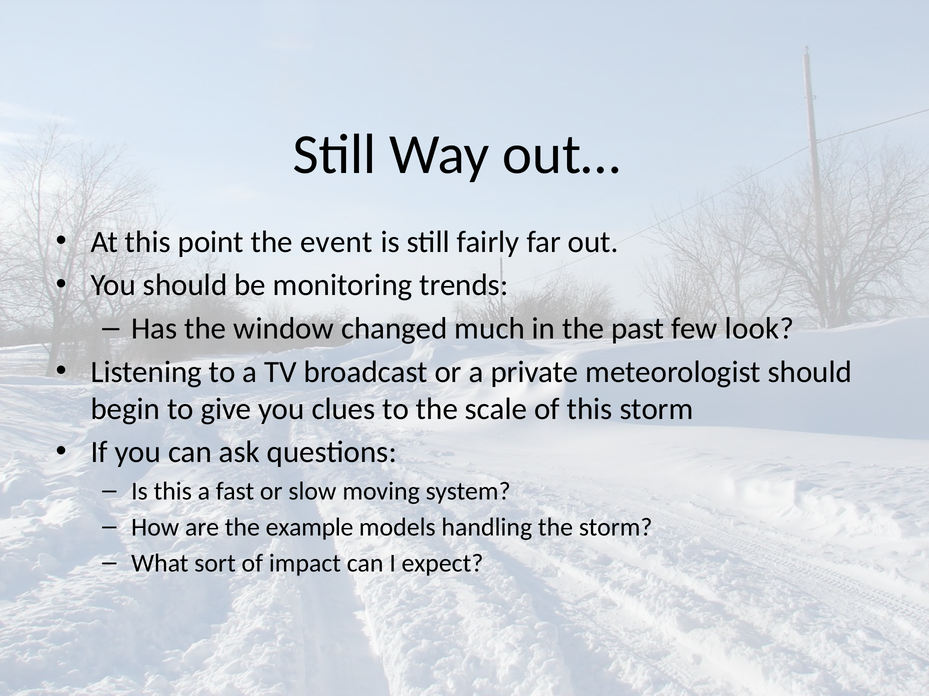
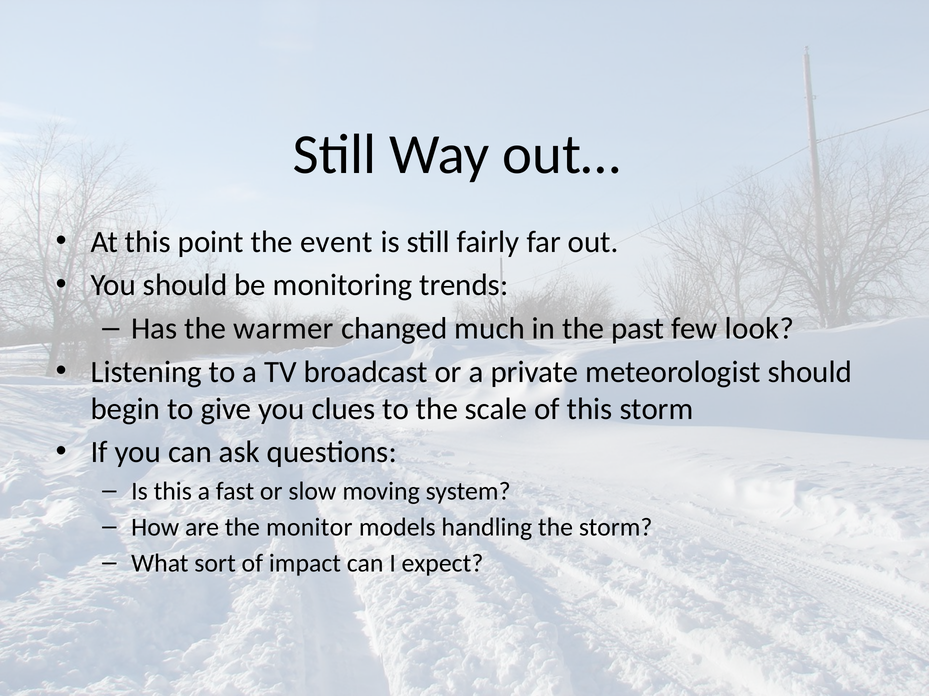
window: window -> warmer (284, 329)
example: example -> monitor (309, 528)
